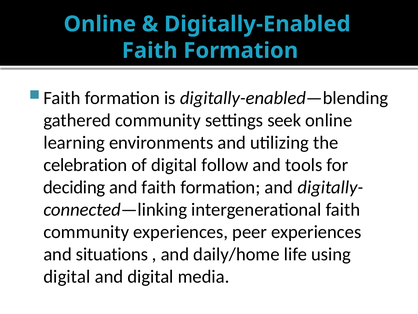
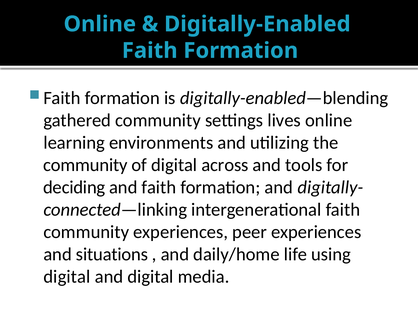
seek: seek -> lives (284, 120)
celebration: celebration -> community (85, 165)
follow: follow -> across (225, 165)
